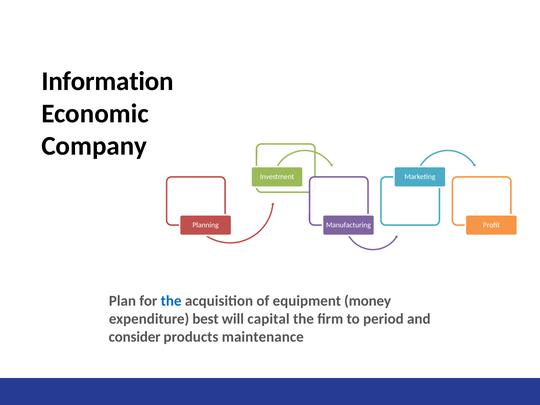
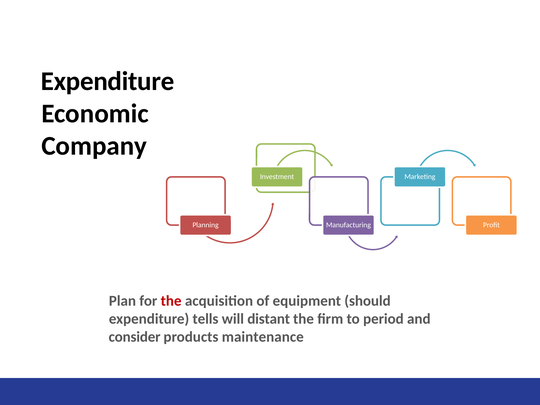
Information: Information -> Expenditure (108, 81)
the colour: blue -> red (171, 301)
money: money -> should (368, 301)
best: best -> tells (205, 319)
capital: capital -> distant (269, 319)
